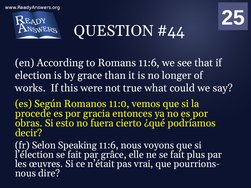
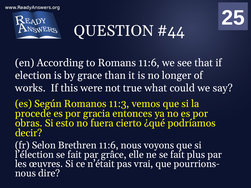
11:0: 11:0 -> 11:3 (119, 104)
Speaking: Speaking -> Brethren (77, 145)
